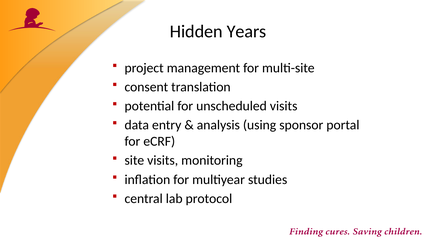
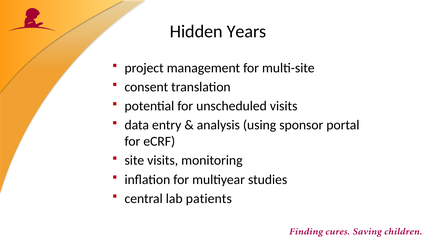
protocol: protocol -> patients (209, 199)
